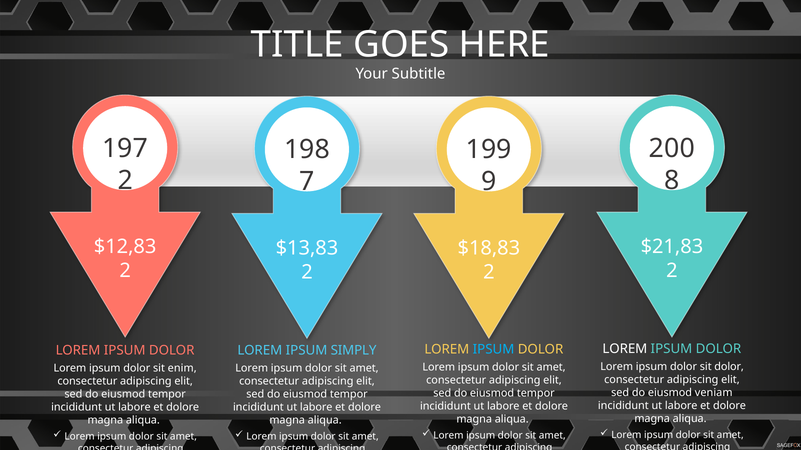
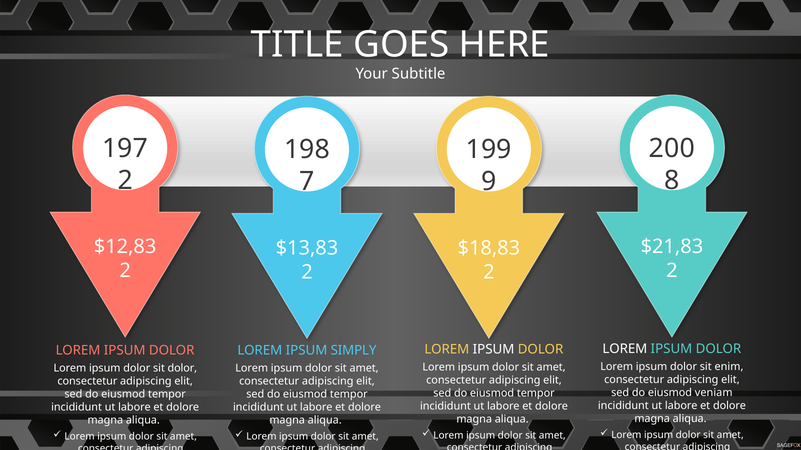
IPSUM colour: light blue -> white (494, 350)
sit dolor: dolor -> enim (729, 367)
sit enim: enim -> dolor (182, 369)
